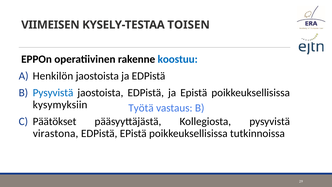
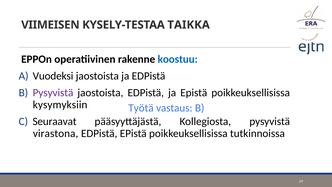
TOISEN: TOISEN -> TAIKKA (189, 25)
Henkilön: Henkilön -> Vuodeksi (53, 76)
Pysyvistä colour: blue -> purple (53, 93)
Päätökset: Päätökset -> Seuraavat (55, 121)
